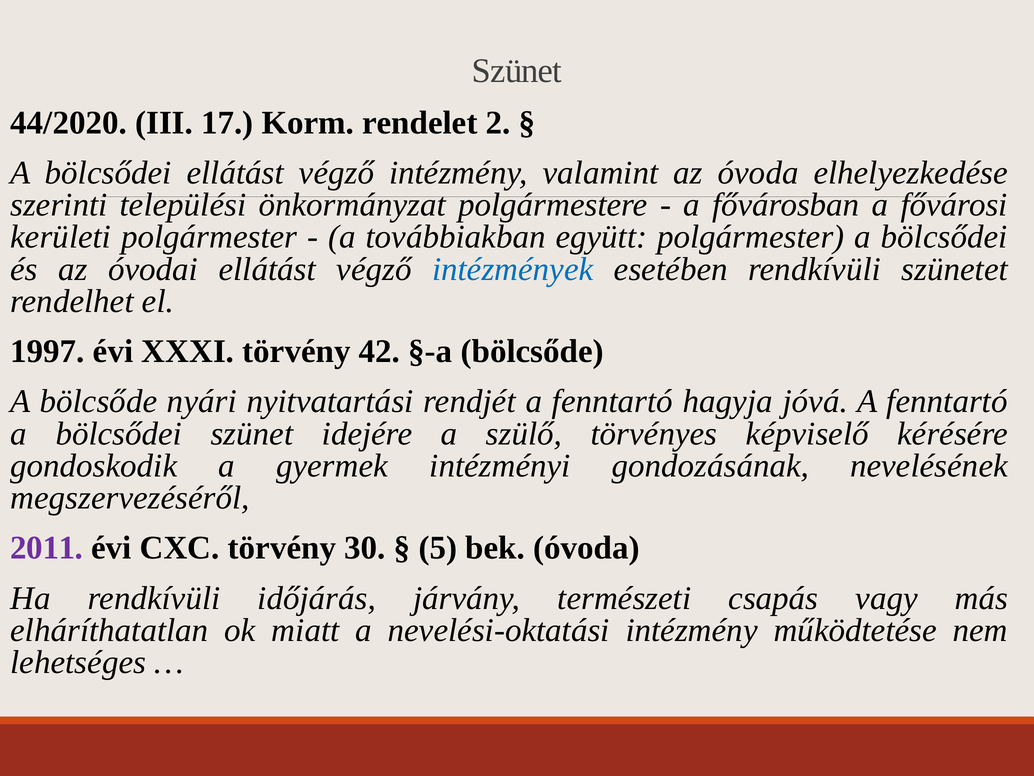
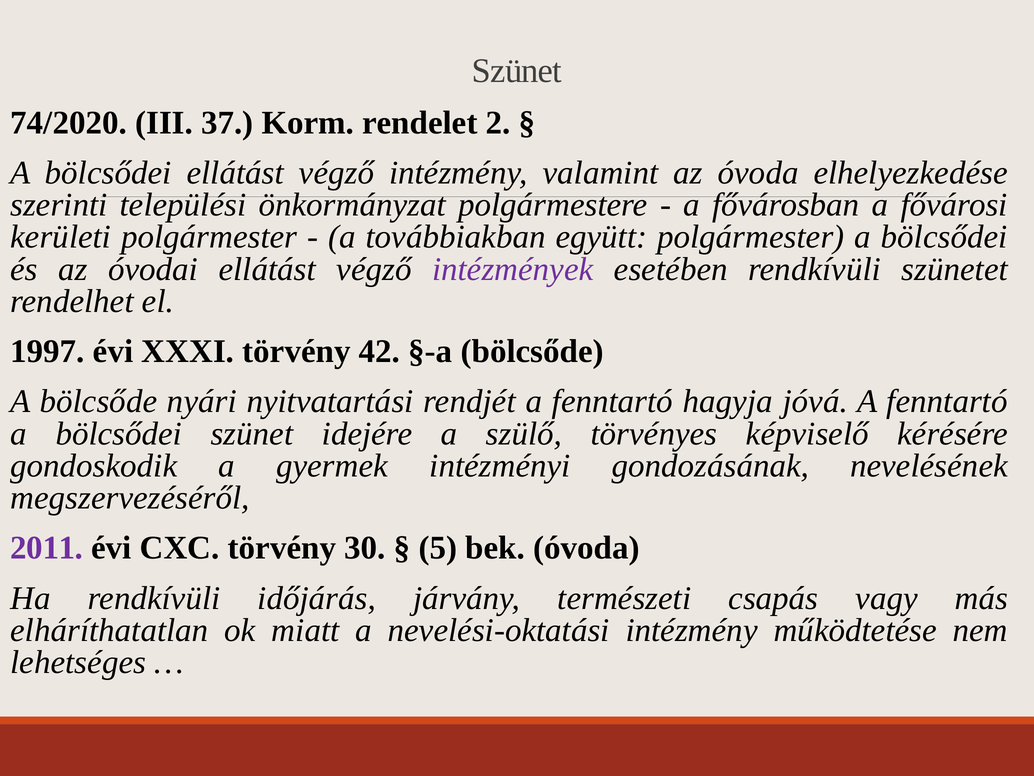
44/2020: 44/2020 -> 74/2020 (69, 123)
17: 17 -> 37 (227, 123)
intézmények colour: blue -> purple (513, 269)
